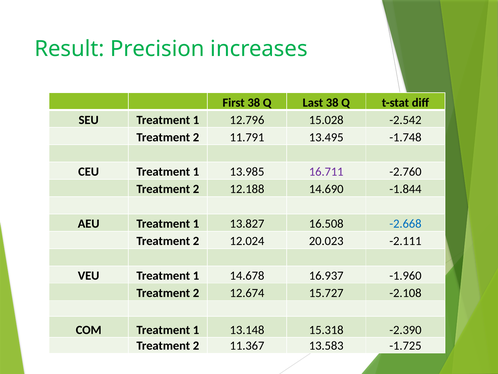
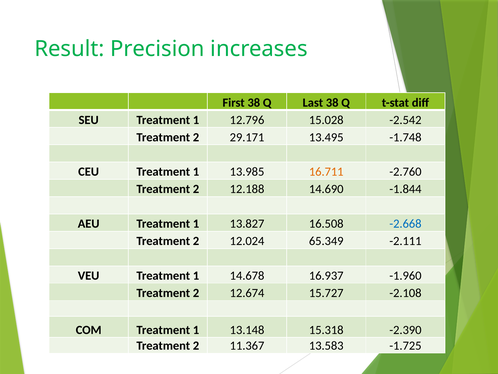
11.791: 11.791 -> 29.171 (247, 137)
16.711 colour: purple -> orange (326, 172)
20.023: 20.023 -> 65.349 (326, 241)
